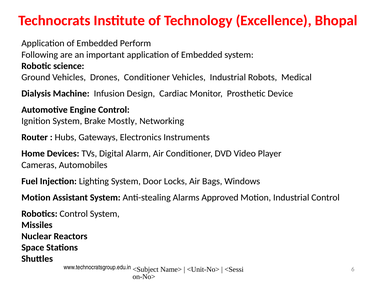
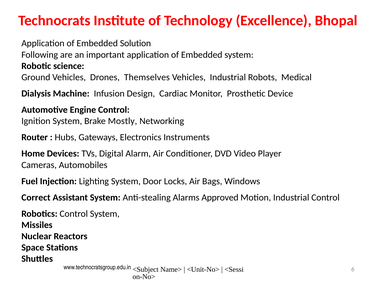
Perform: Perform -> Solution (135, 43)
Drones Conditioner: Conditioner -> Themselves (147, 77)
Motion: Motion -> Correct (36, 198)
